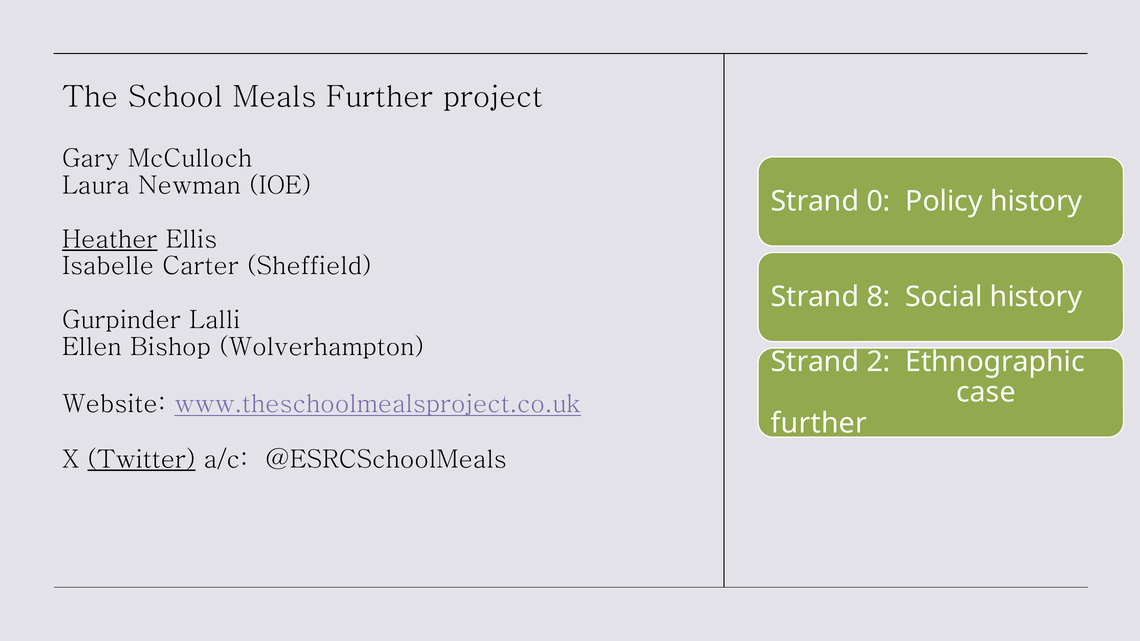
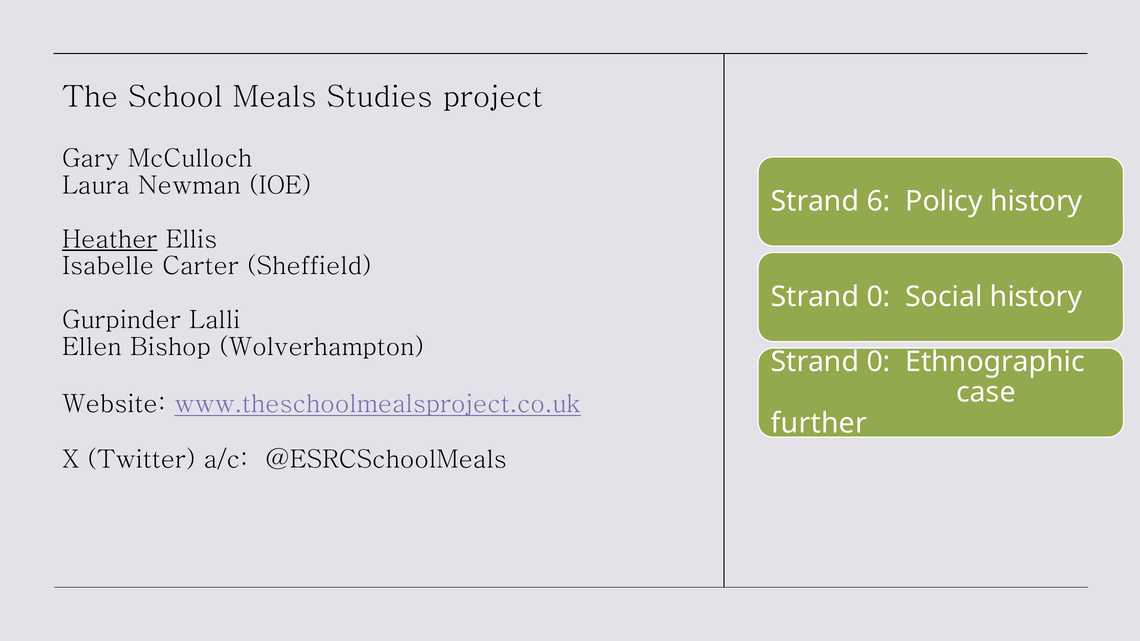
Meals Further: Further -> Studies (380, 97)
0: 0 -> 6 (878, 201)
8: 8 -> 0 (878, 297)
2: 2 -> 0 (878, 362)
Twitter underline: present -> none (141, 460)
